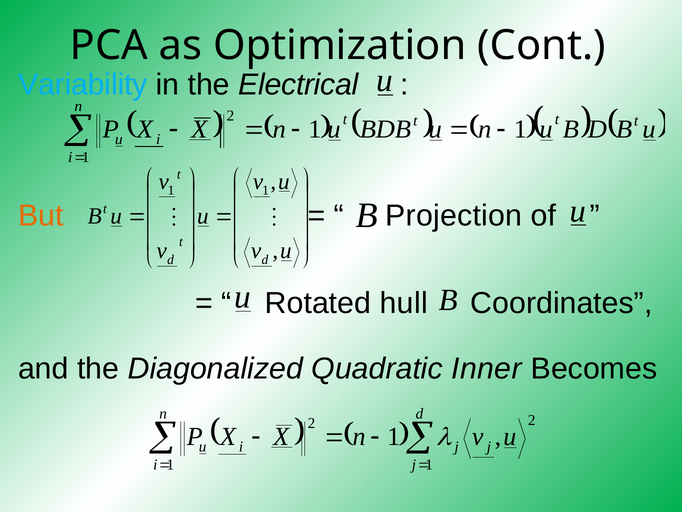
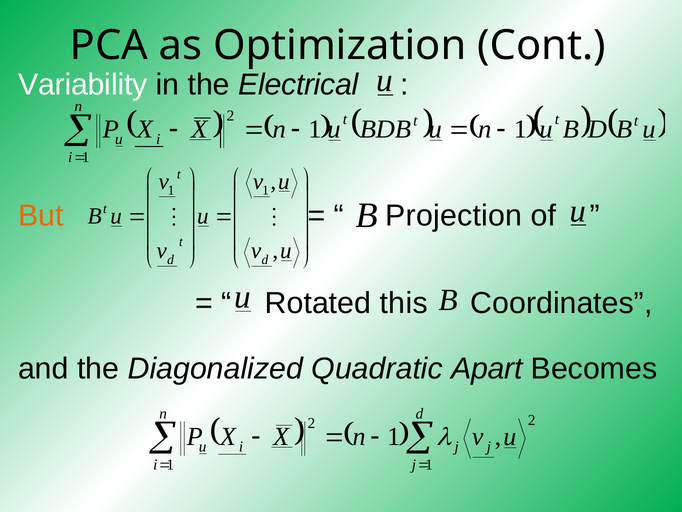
Variability colour: light blue -> white (83, 85)
hull: hull -> this (404, 303)
Inner: Inner -> Apart (487, 368)
